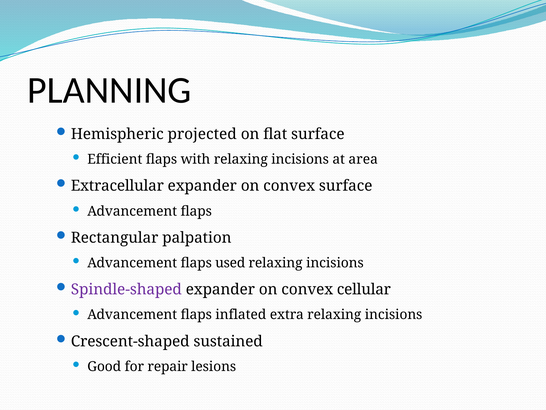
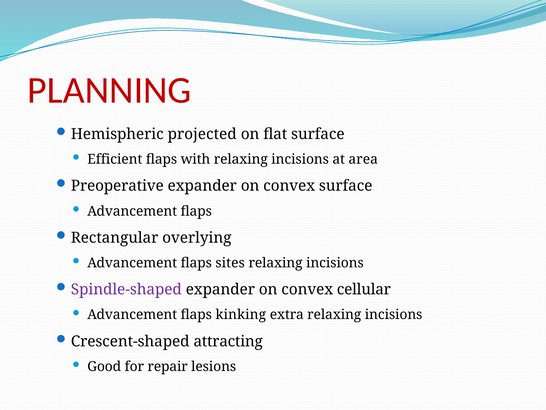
PLANNING colour: black -> red (109, 90)
Extracellular: Extracellular -> Preoperative (117, 186)
palpation: palpation -> overlying (197, 237)
used: used -> sites (230, 263)
inflated: inflated -> kinking (241, 314)
sustained: sustained -> attracting (228, 341)
